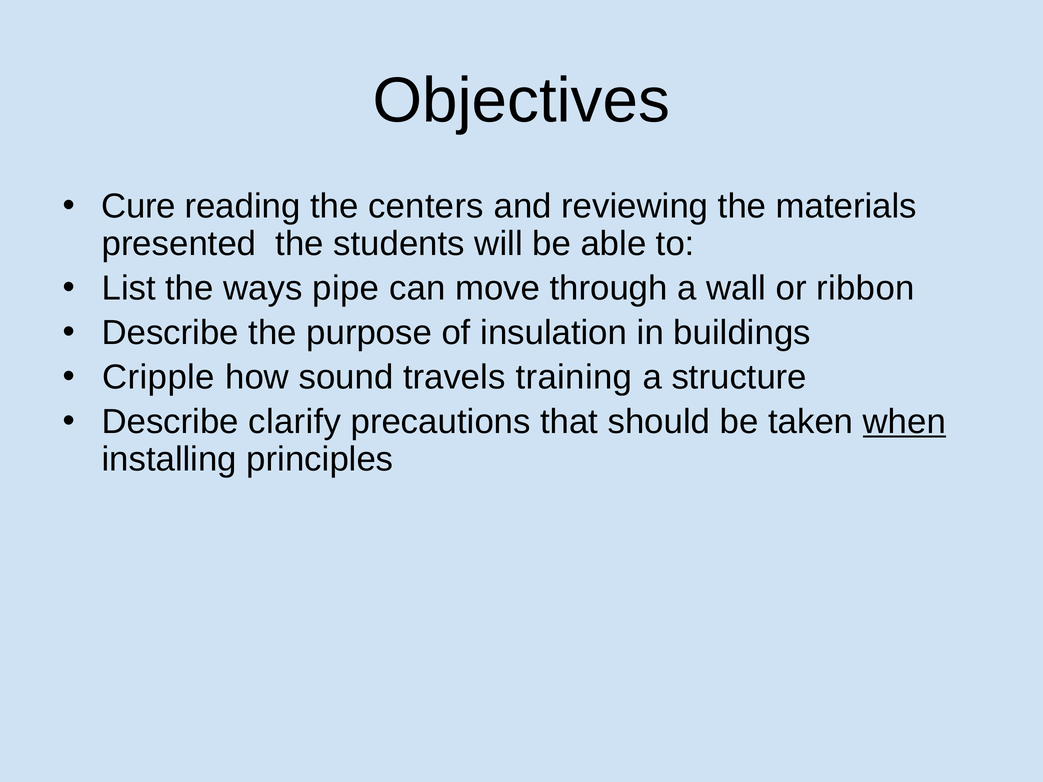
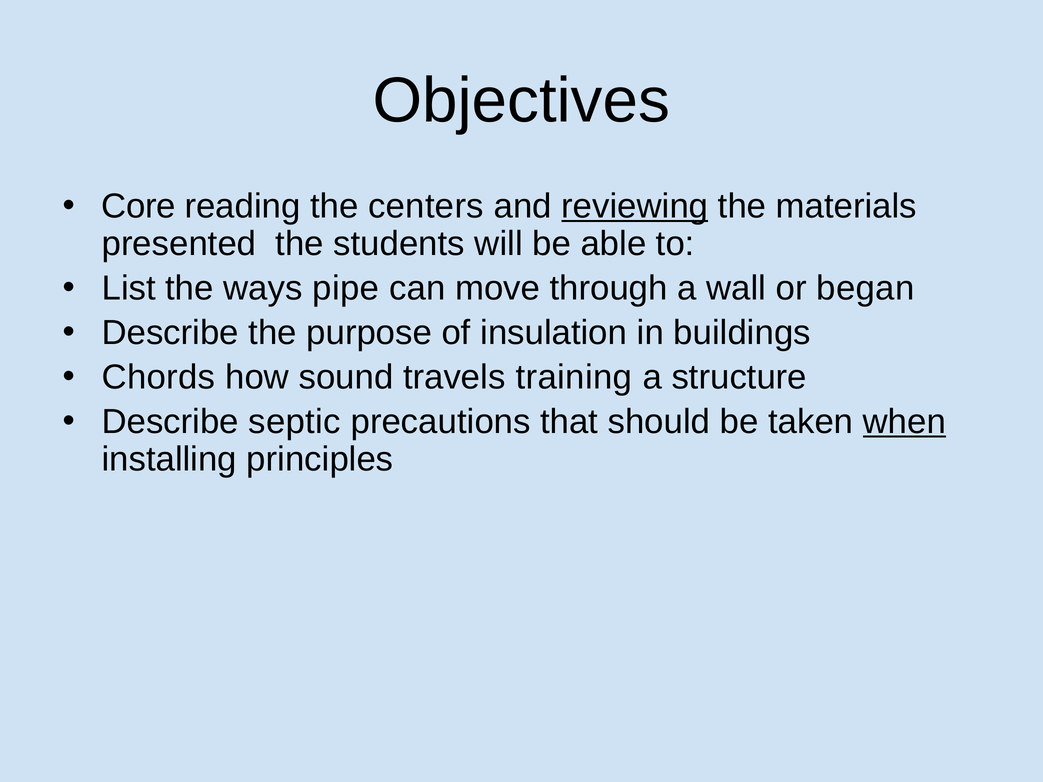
Cure: Cure -> Core (139, 206)
reviewing underline: none -> present (635, 206)
ribbon: ribbon -> began (865, 288)
Cripple: Cripple -> Chords (159, 377)
clarify: clarify -> septic (295, 422)
